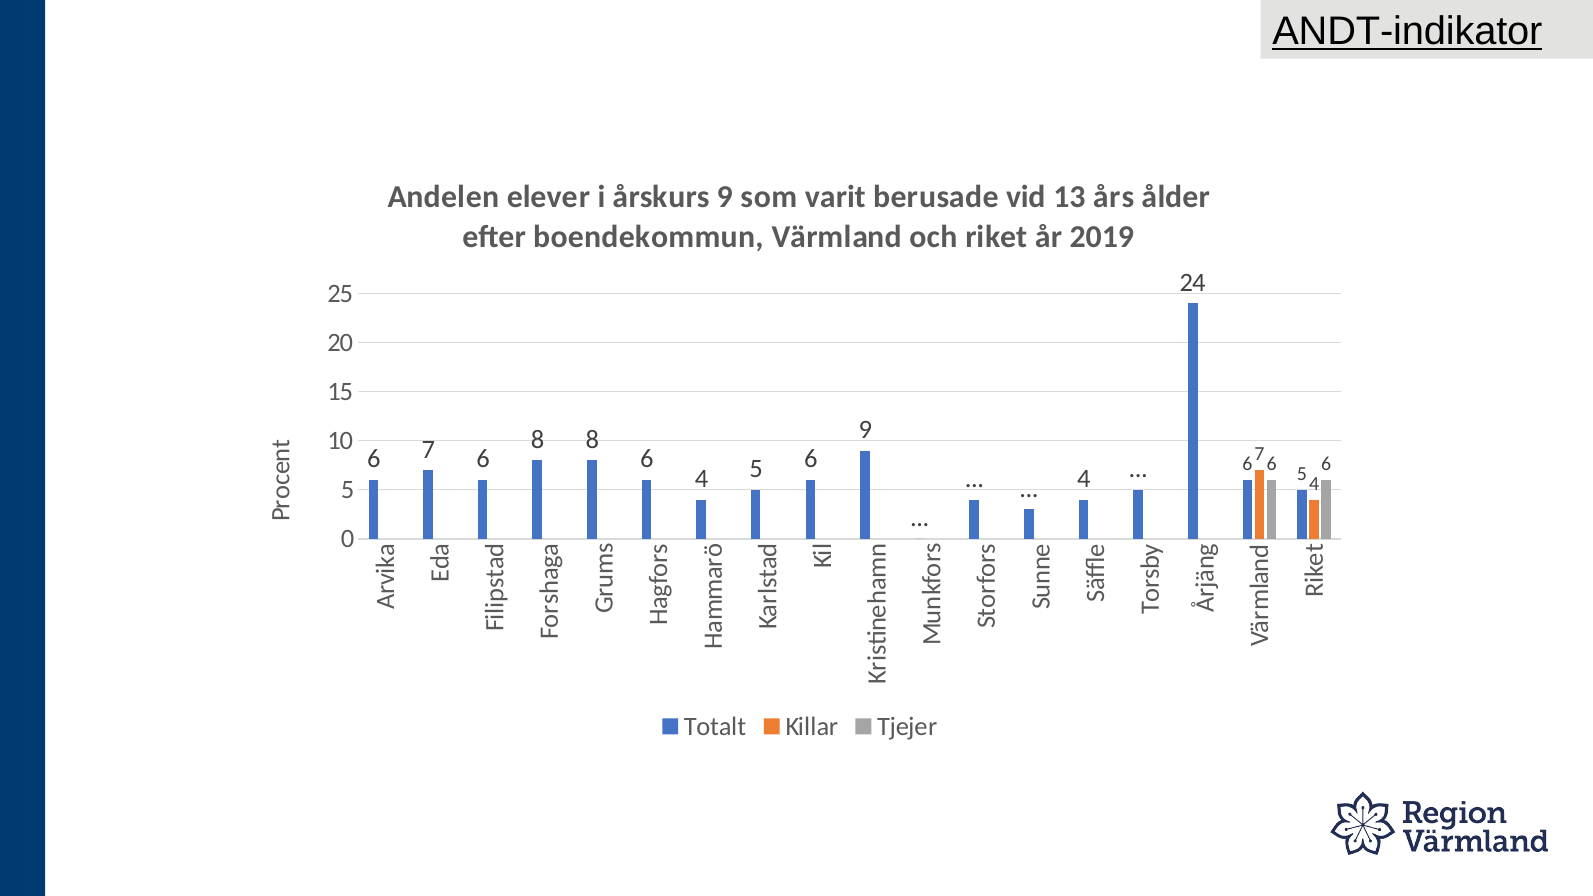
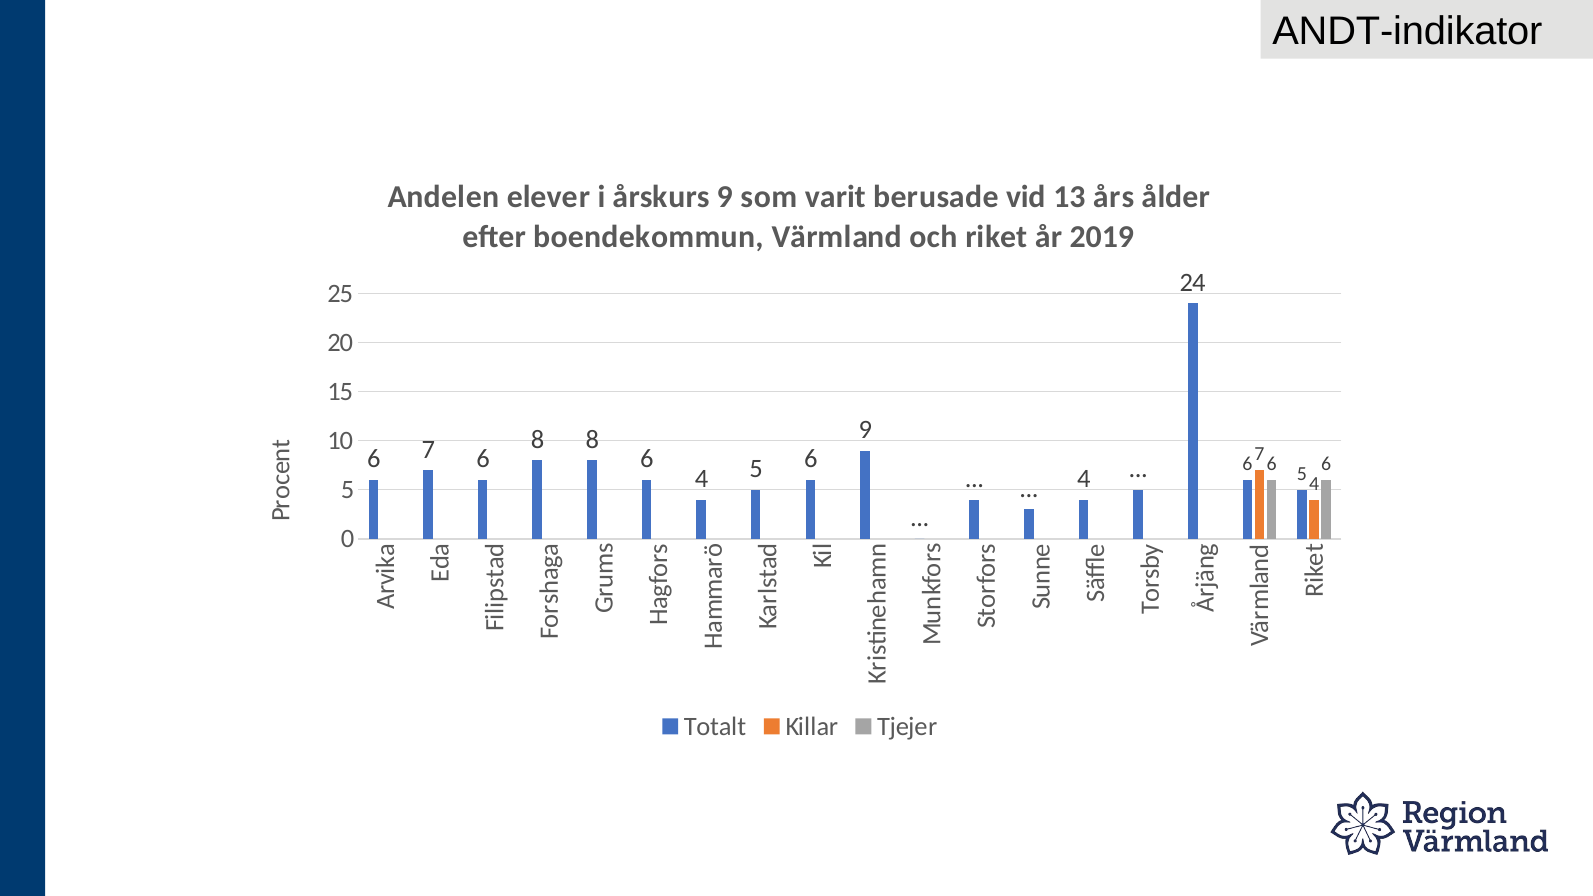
ANDT-indikator underline: present -> none (1407, 32)
